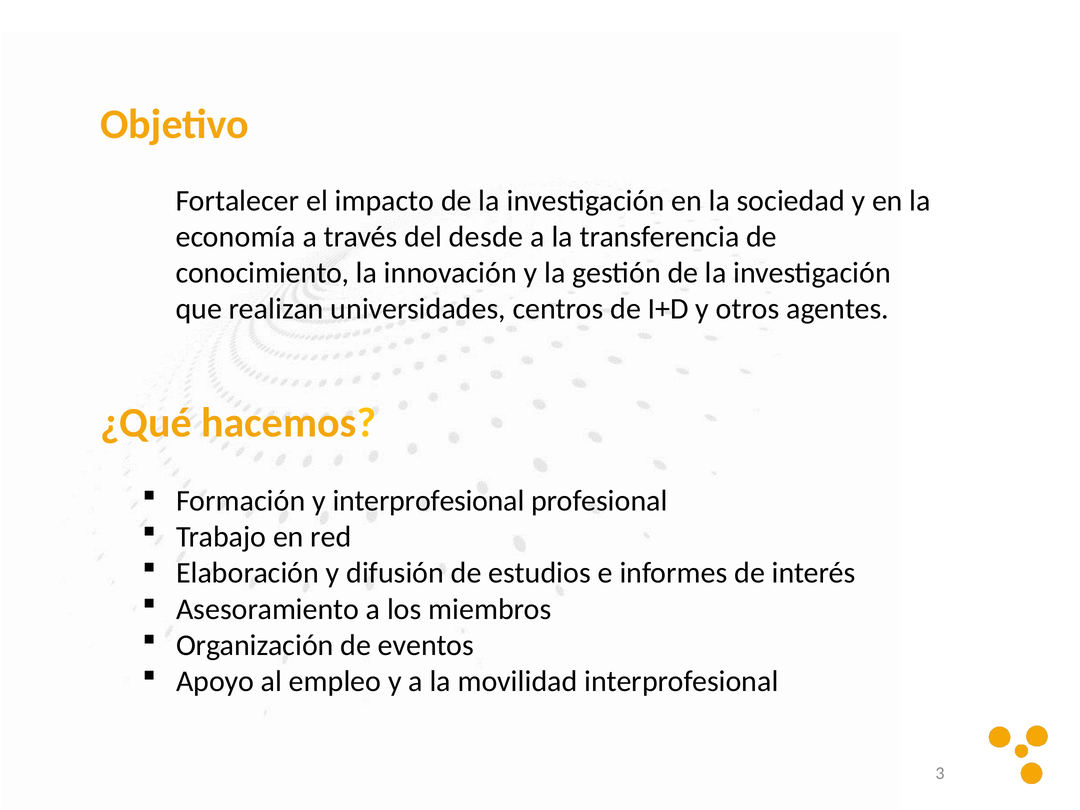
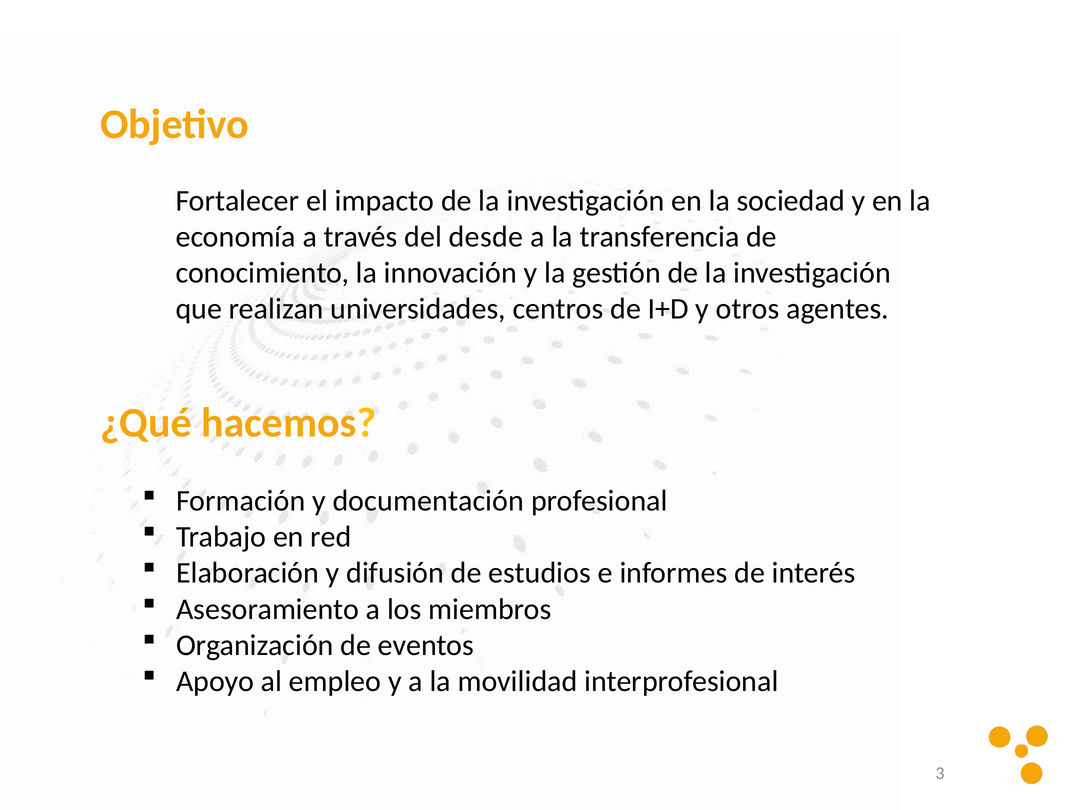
y interprofesional: interprofesional -> documentación (428, 501)
